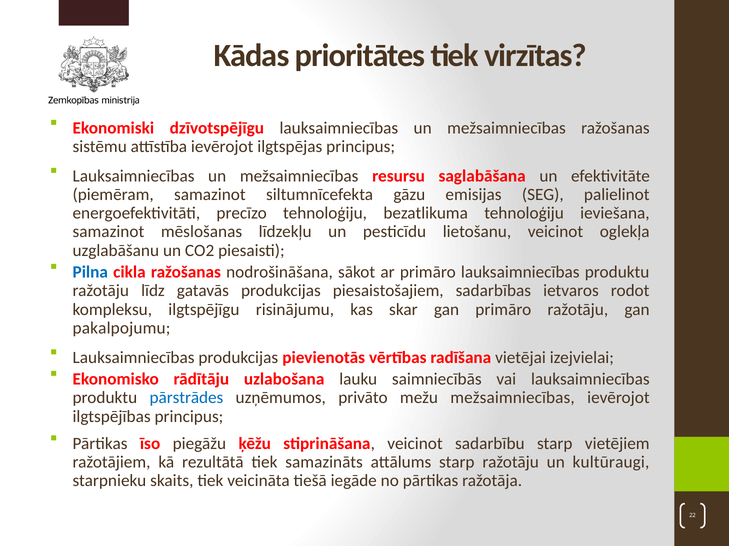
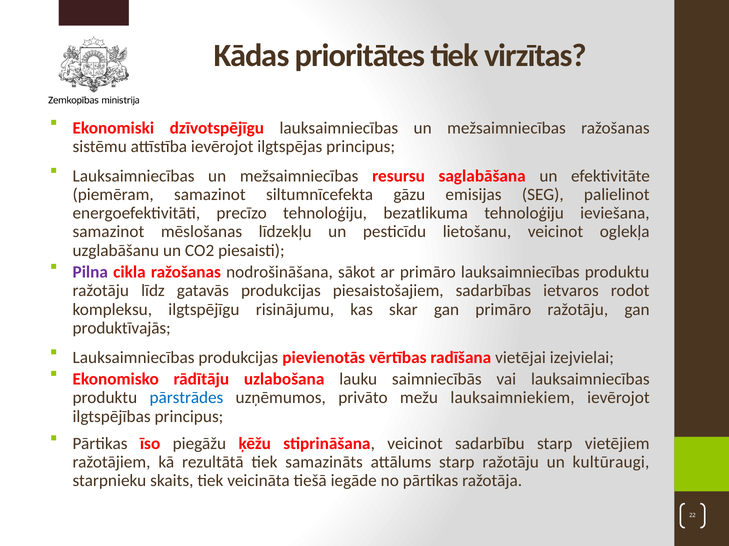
Pilna colour: blue -> purple (90, 273)
pakalpojumu: pakalpojumu -> produktīvajās (122, 328)
mežu mežsaimniecības: mežsaimniecības -> lauksaimniekiem (512, 398)
